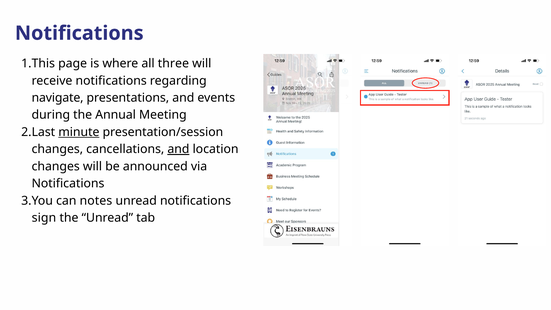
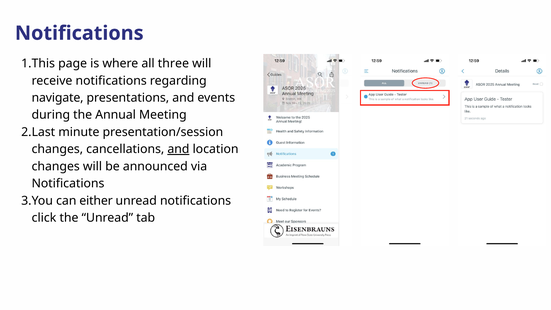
minute underline: present -> none (79, 132)
notes: notes -> either (96, 201)
sign: sign -> click (44, 218)
